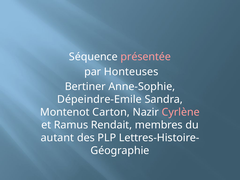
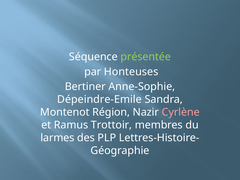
présentée colour: pink -> light green (146, 57)
Carton: Carton -> Région (111, 112)
Rendait: Rendait -> Trottoir (112, 125)
autant: autant -> larmes (57, 138)
